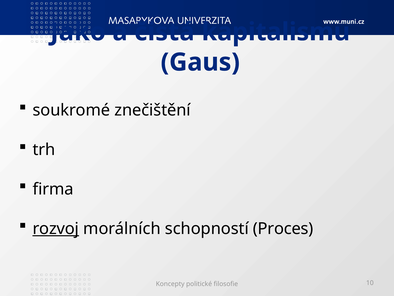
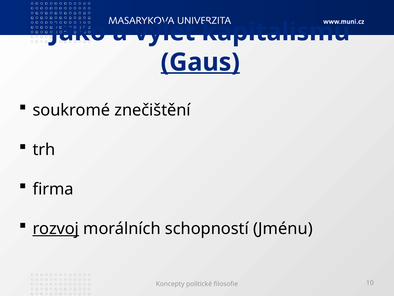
čistá: čistá -> výlet (165, 32)
Gaus underline: none -> present (200, 62)
Proces: Proces -> Jménu (283, 228)
